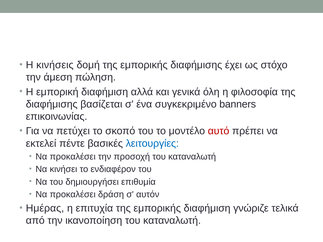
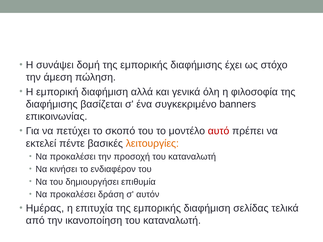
κινήσεις: κινήσεις -> συνάψει (55, 65)
λειτουργίες colour: blue -> orange (152, 144)
γνώριζε: γνώριζε -> σελίδας (251, 208)
